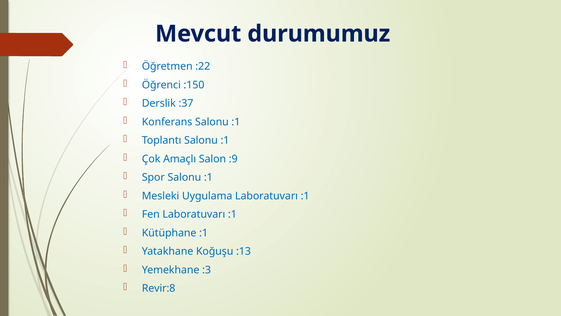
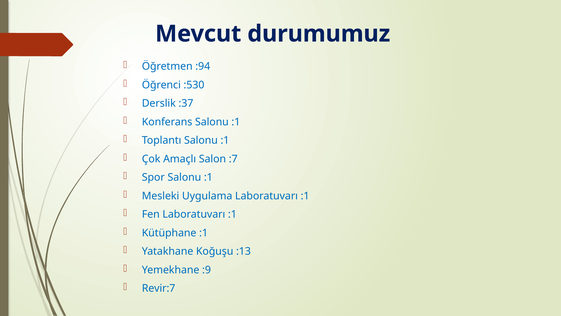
:22: :22 -> :94 (203, 66)
:150: :150 -> :530 (194, 85)
:9: :9 -> :7 (233, 159)
:3: :3 -> :9 (207, 270)
Revir:8: Revir:8 -> Revir:7 (159, 288)
